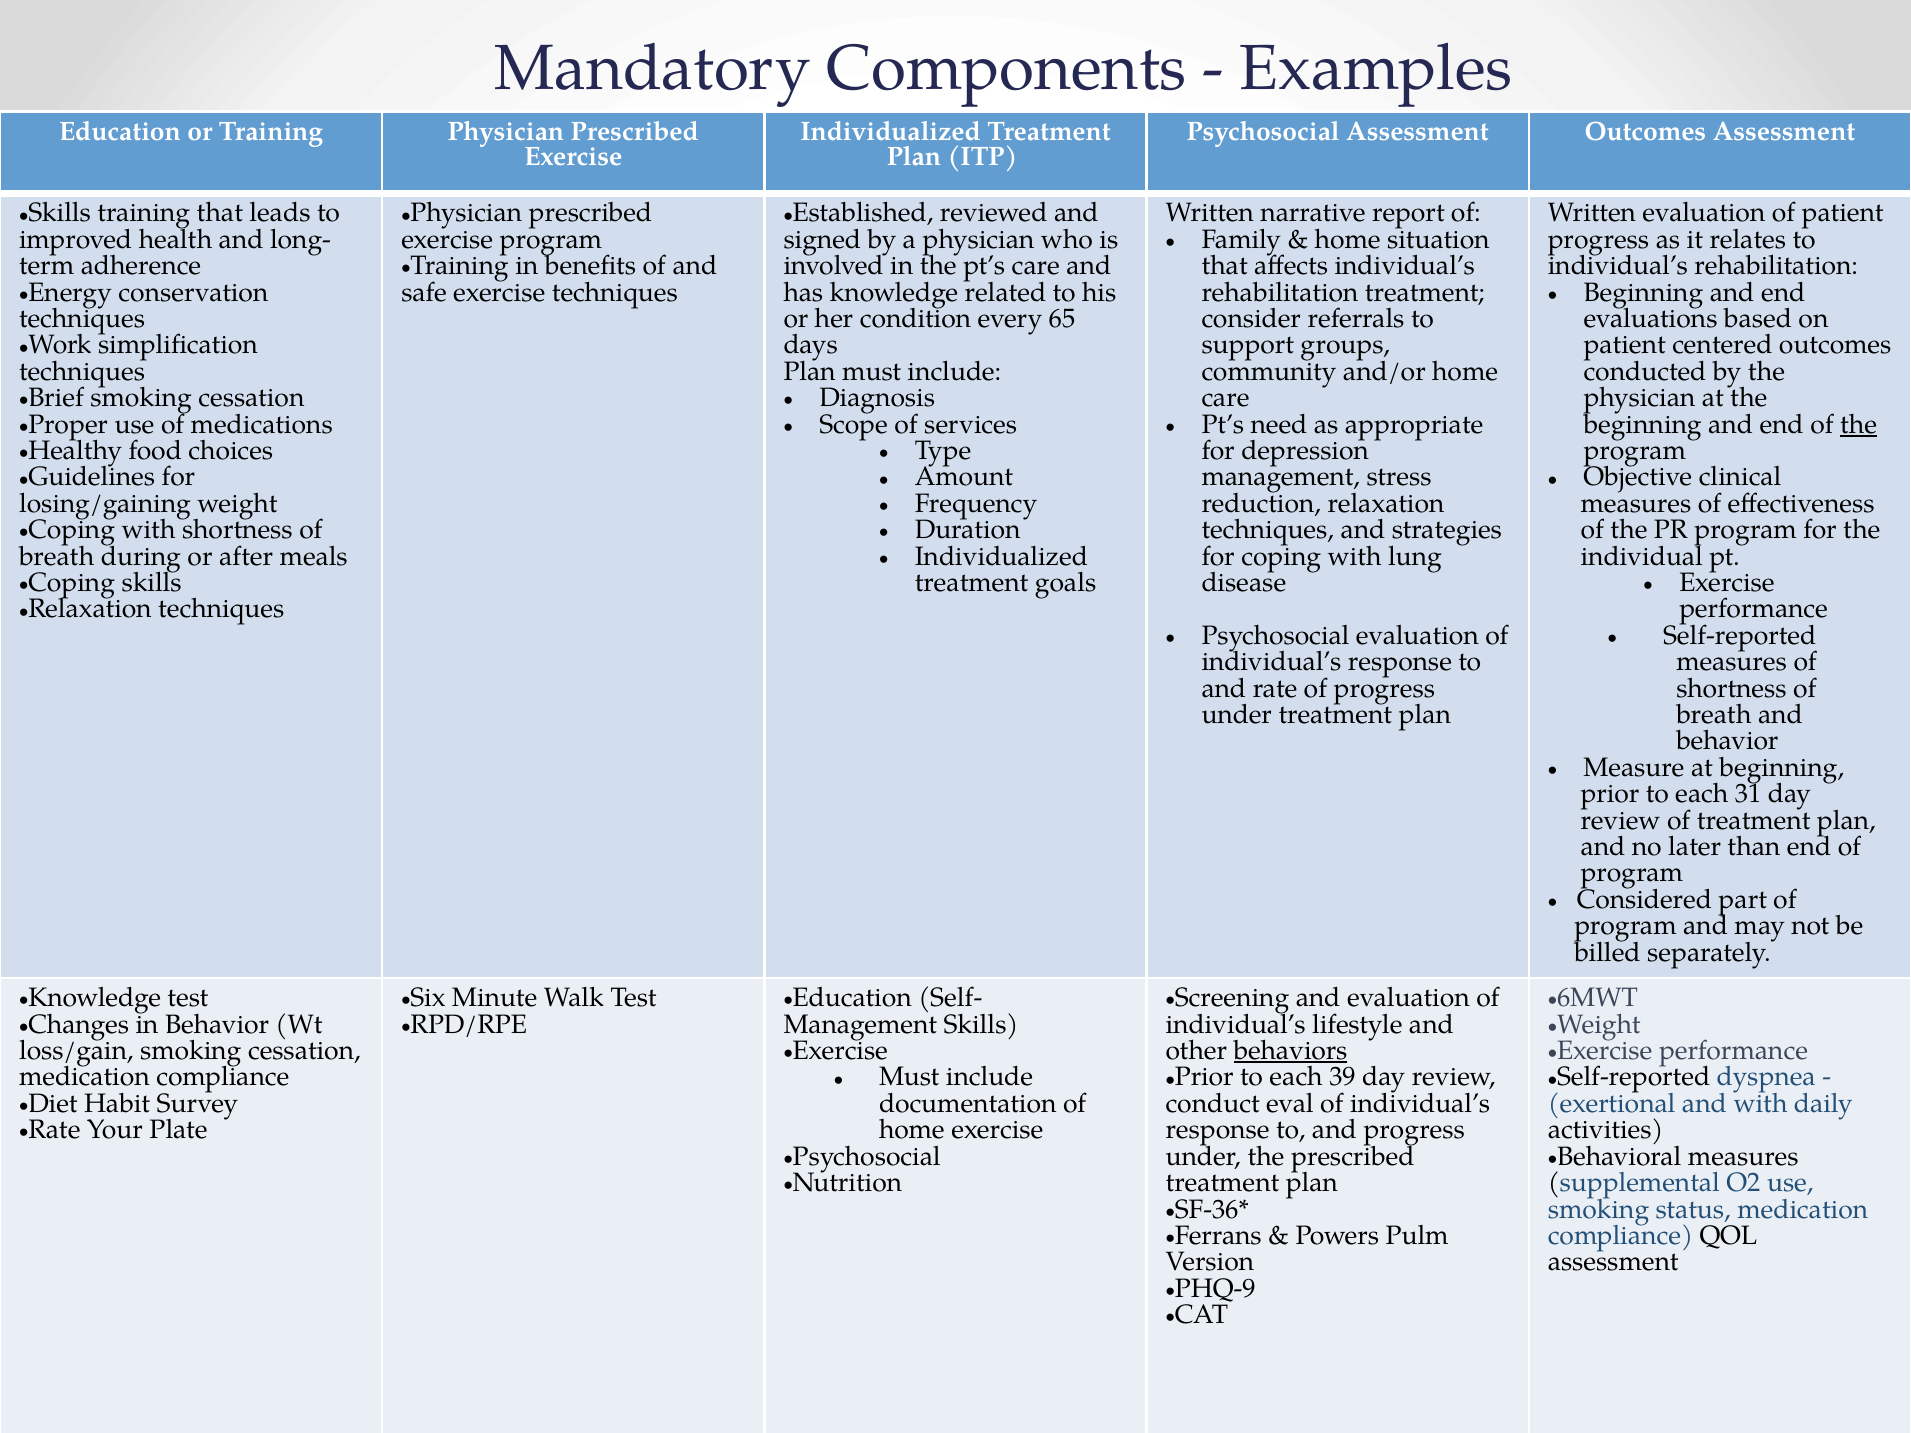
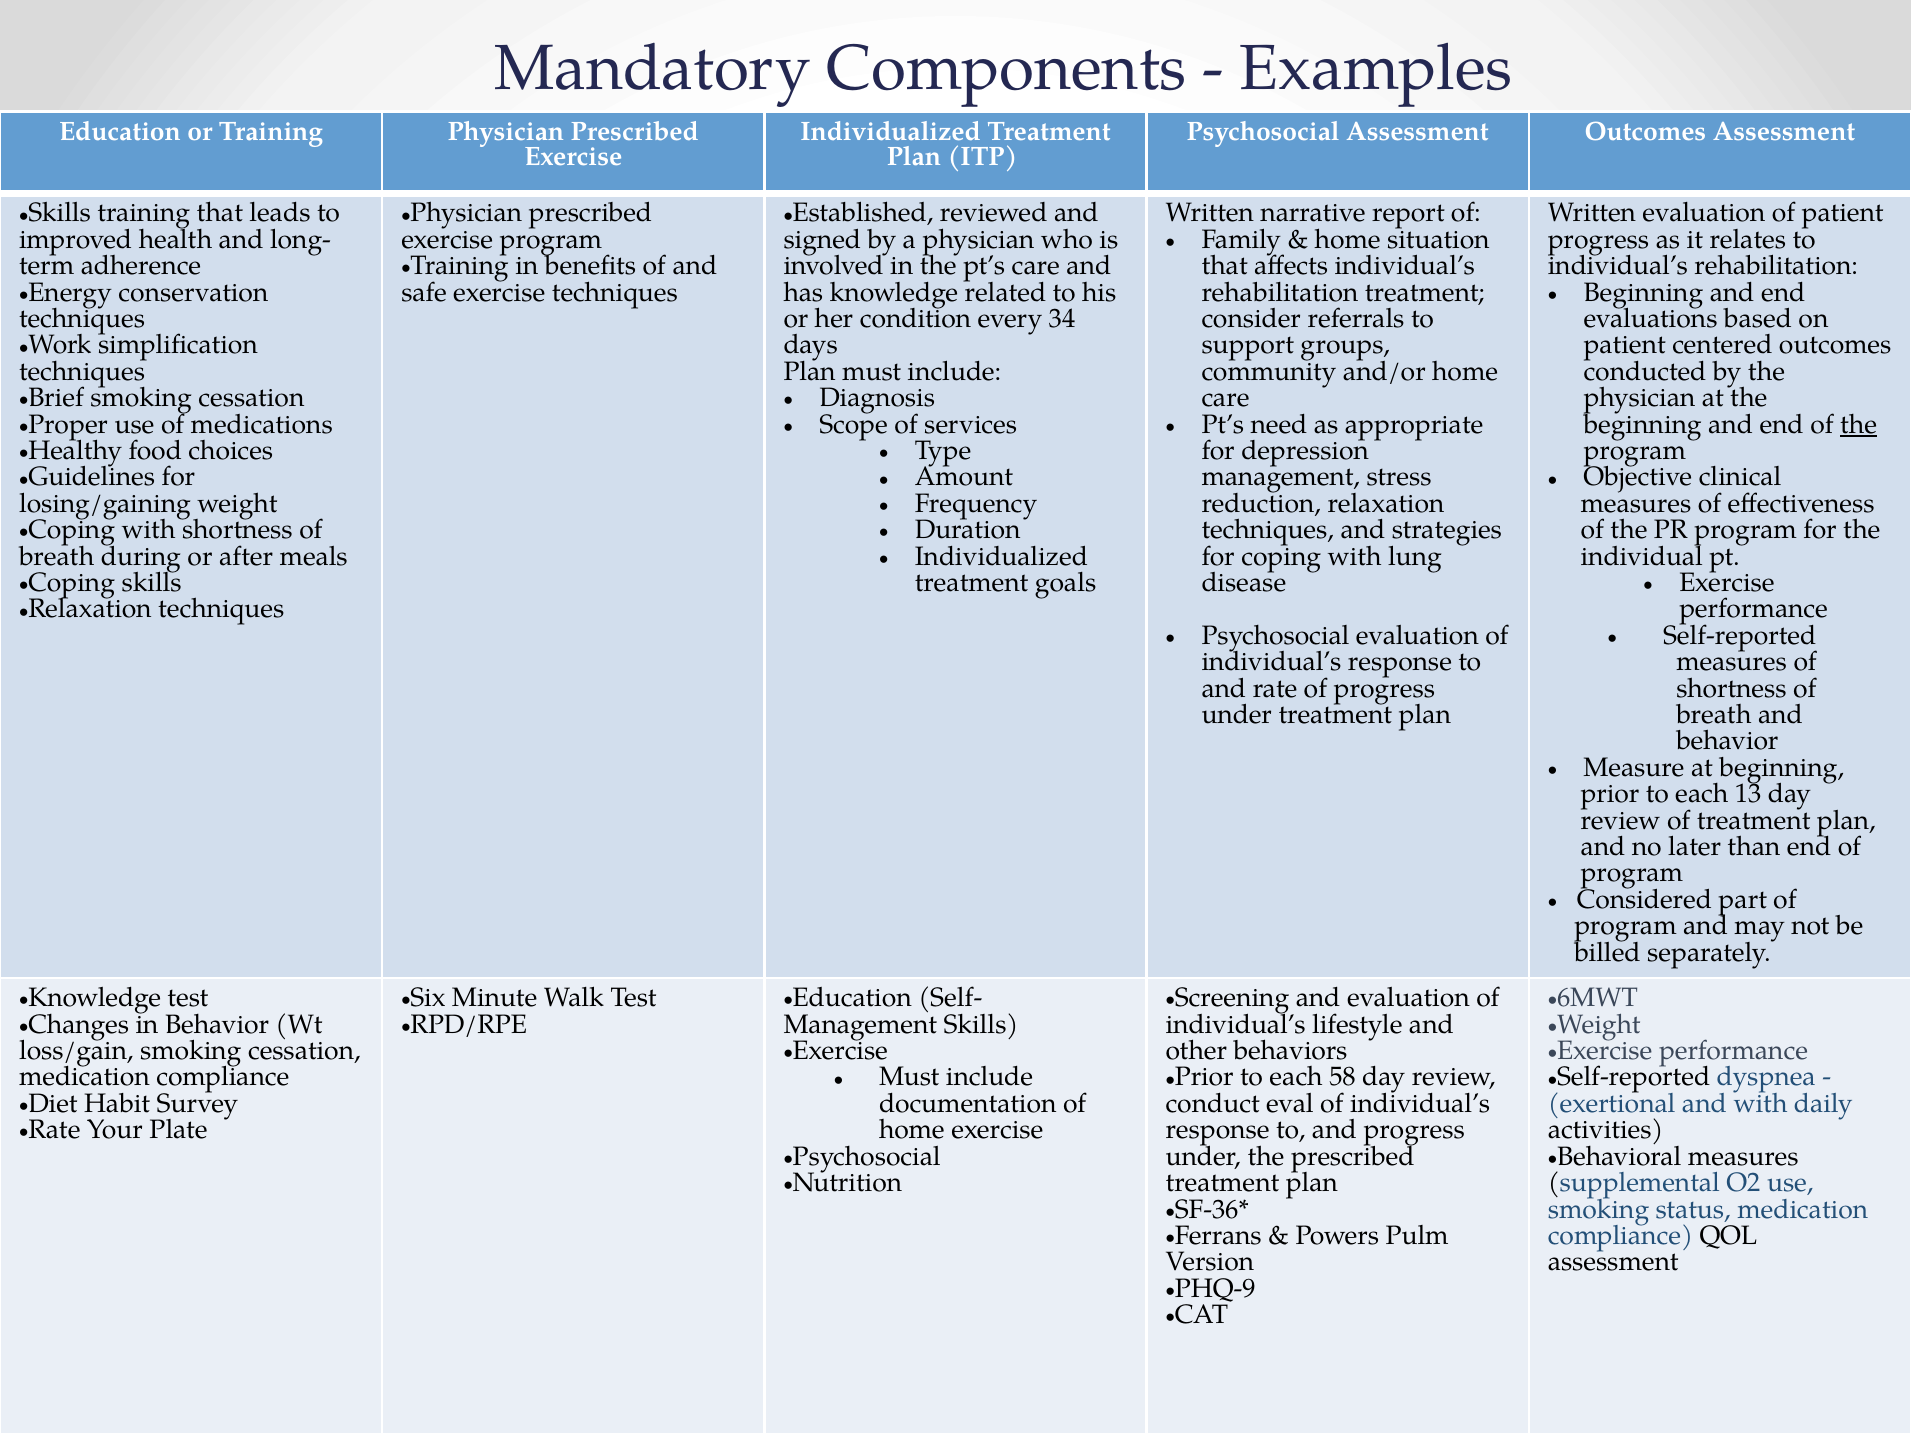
65: 65 -> 34 (1062, 319)
31: 31 -> 13 (1748, 794)
behaviors underline: present -> none (1291, 1051)
39: 39 -> 58 (1342, 1077)
